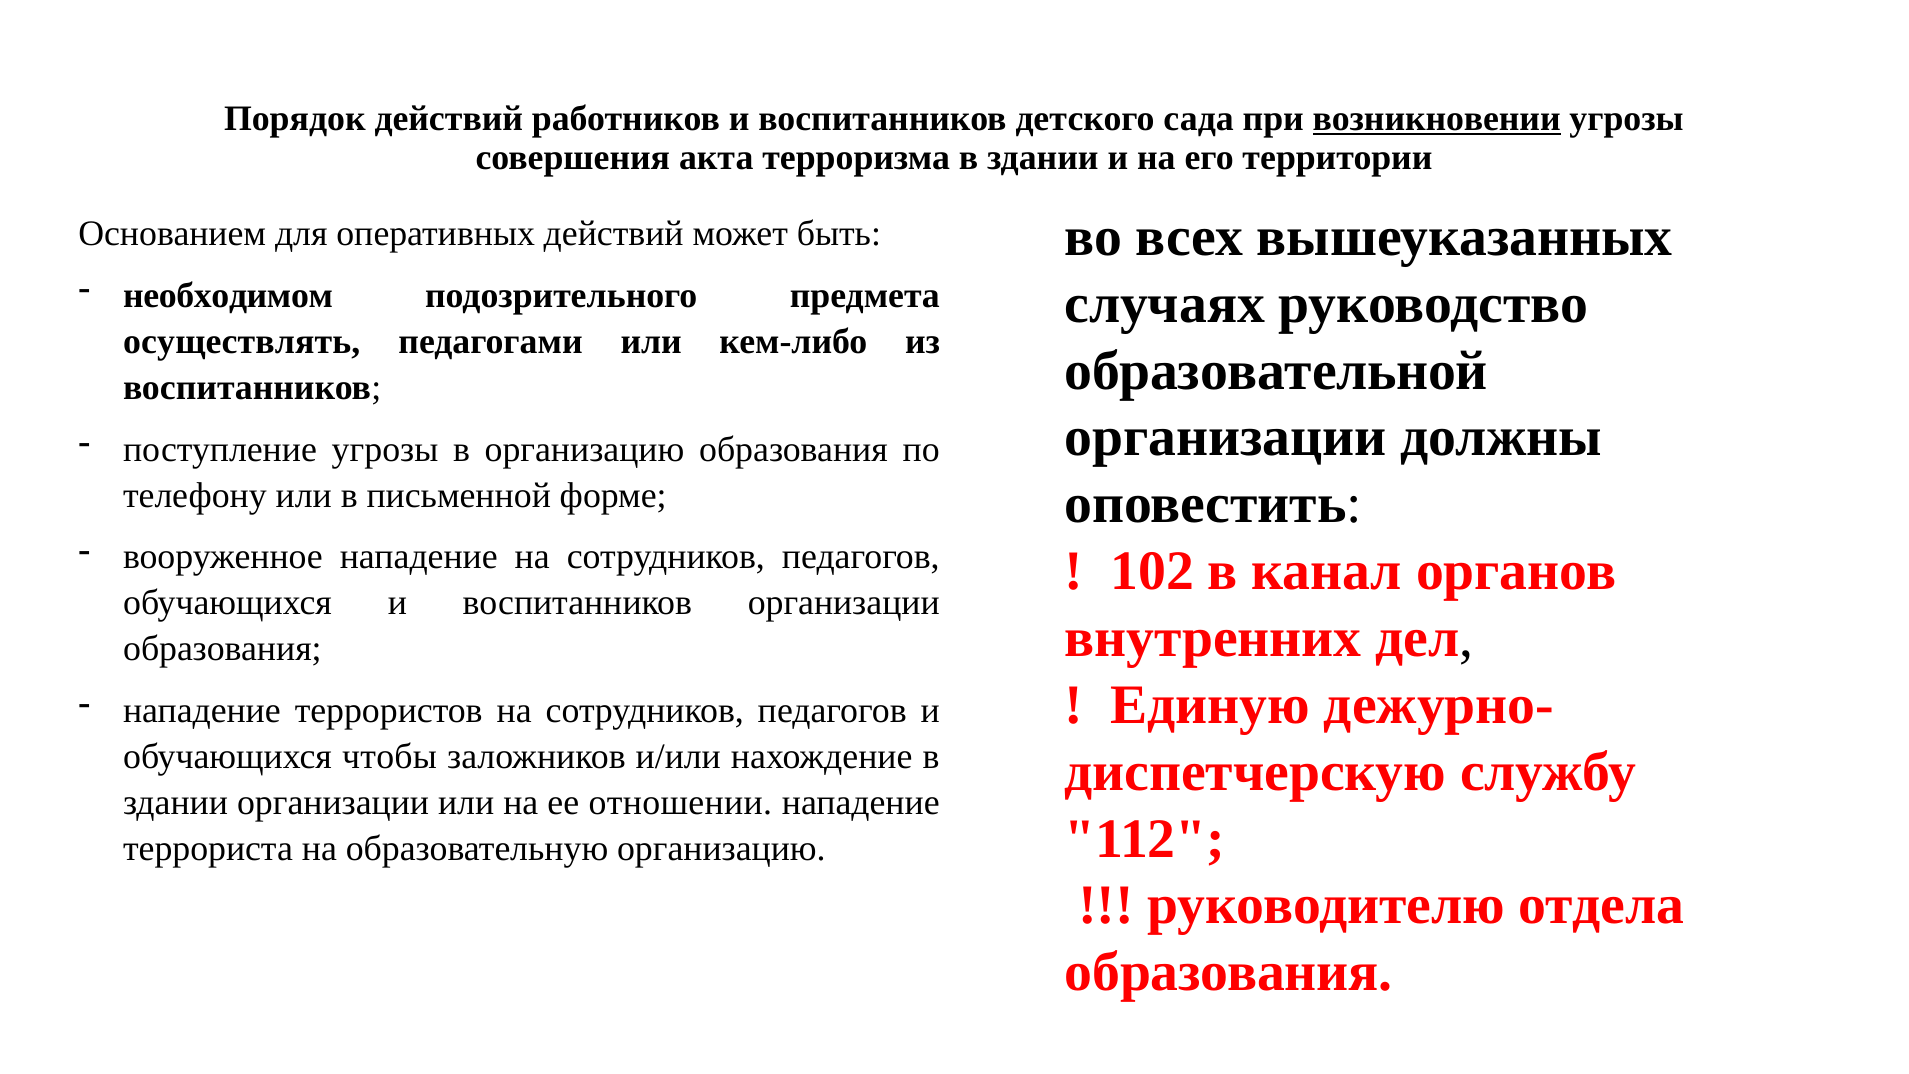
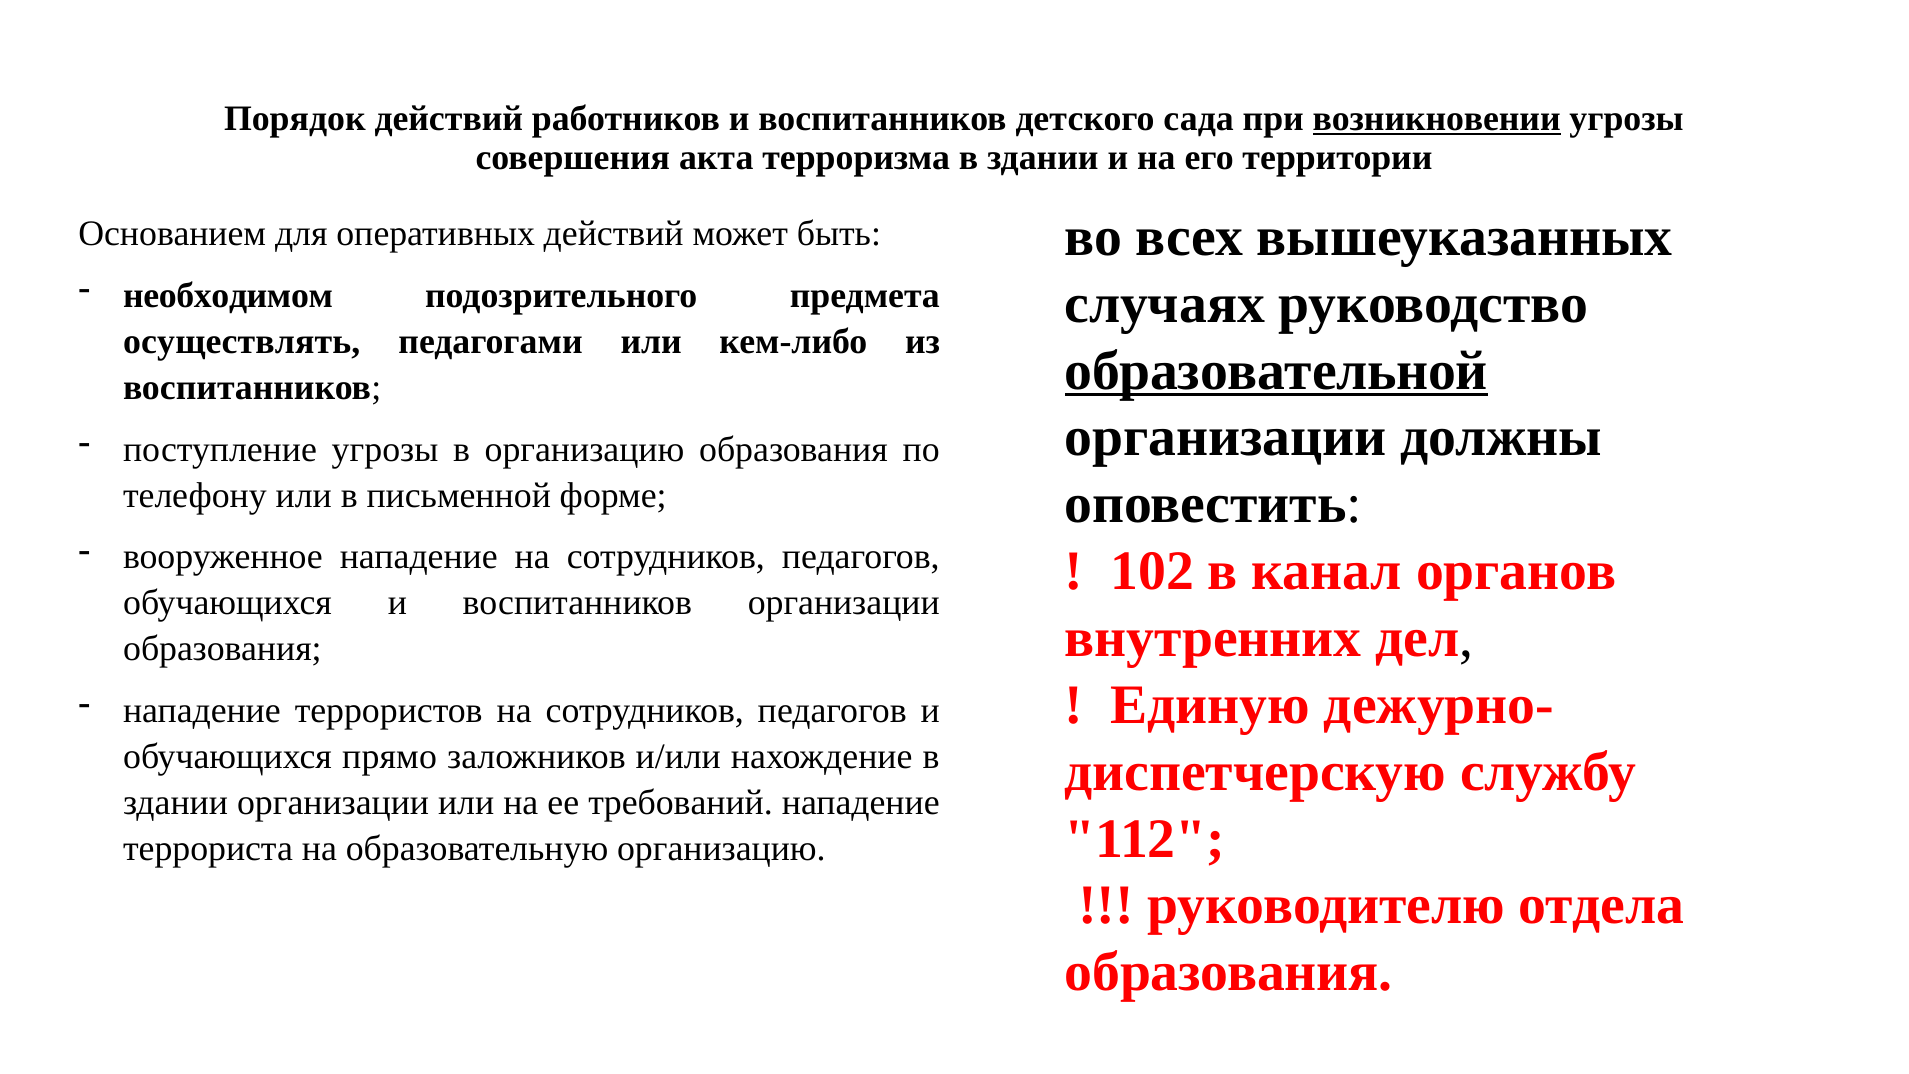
образовательной underline: none -> present (1276, 371)
чтобы: чтобы -> прямо (390, 757)
отношении: отношении -> требований (681, 803)
